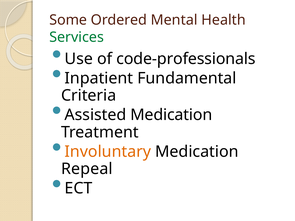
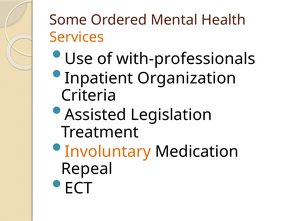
Services colour: green -> orange (77, 37)
code-professionals: code-professionals -> with-professionals (186, 59)
Fundamental: Fundamental -> Organization (187, 78)
Assisted Medication: Medication -> Legislation (171, 115)
